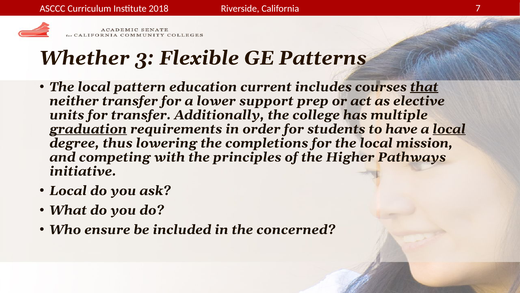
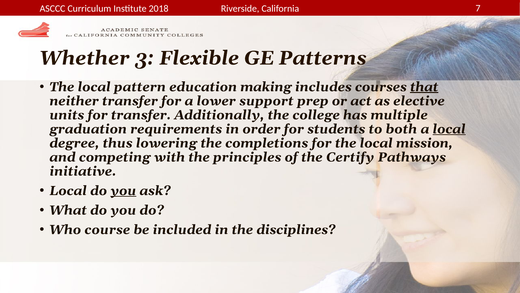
current: current -> making (266, 87)
graduation underline: present -> none (88, 129)
have: have -> both (401, 129)
Higher: Higher -> Certify (350, 157)
you underline: none -> present (123, 190)
ensure: ensure -> course (107, 229)
concerned: concerned -> disciplines (296, 229)
